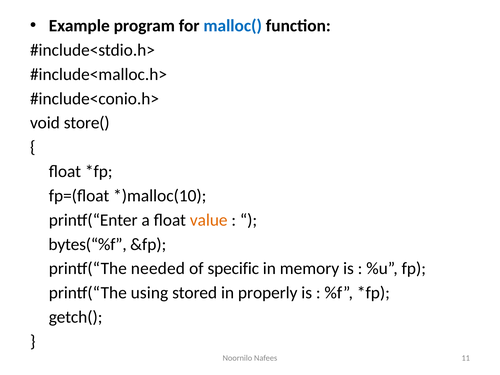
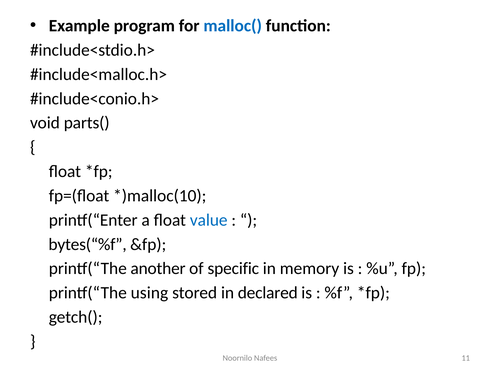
store(: store( -> parts( (87, 123)
value colour: orange -> blue (209, 220)
needed: needed -> another (158, 269)
properly: properly -> declared (268, 293)
